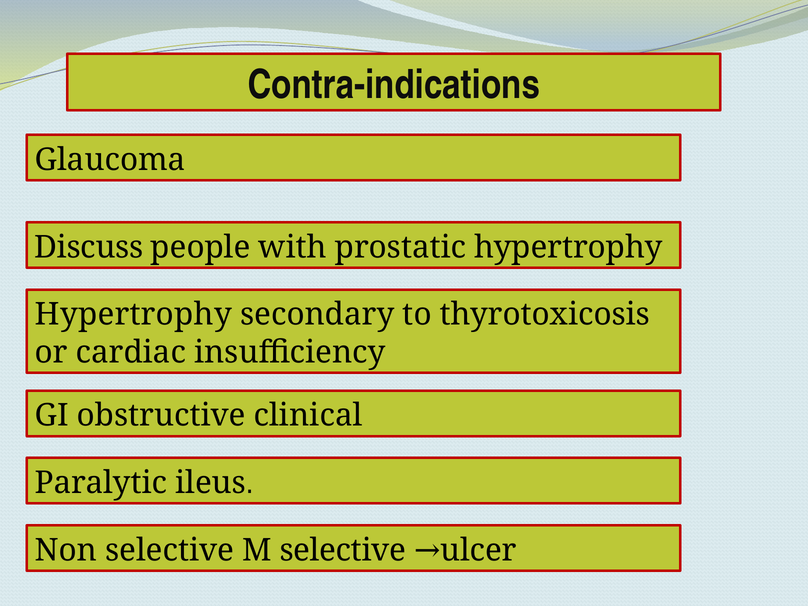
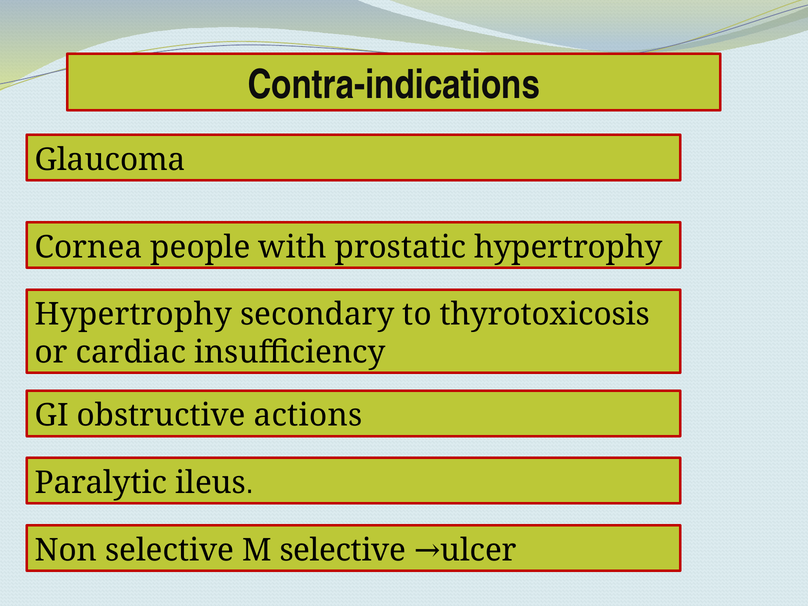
Discuss: Discuss -> Cornea (89, 247)
clinical: clinical -> actions (308, 416)
